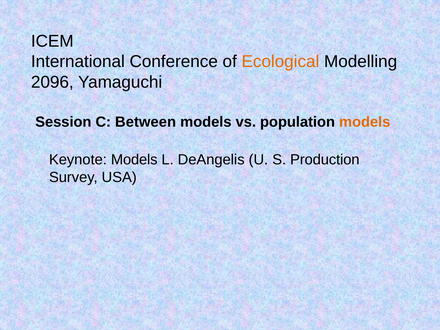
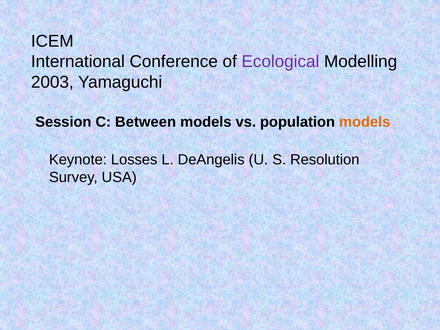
Ecological colour: orange -> purple (280, 62)
2096: 2096 -> 2003 (52, 82)
Keynote Models: Models -> Losses (134, 160)
Production: Production -> Resolution (325, 160)
